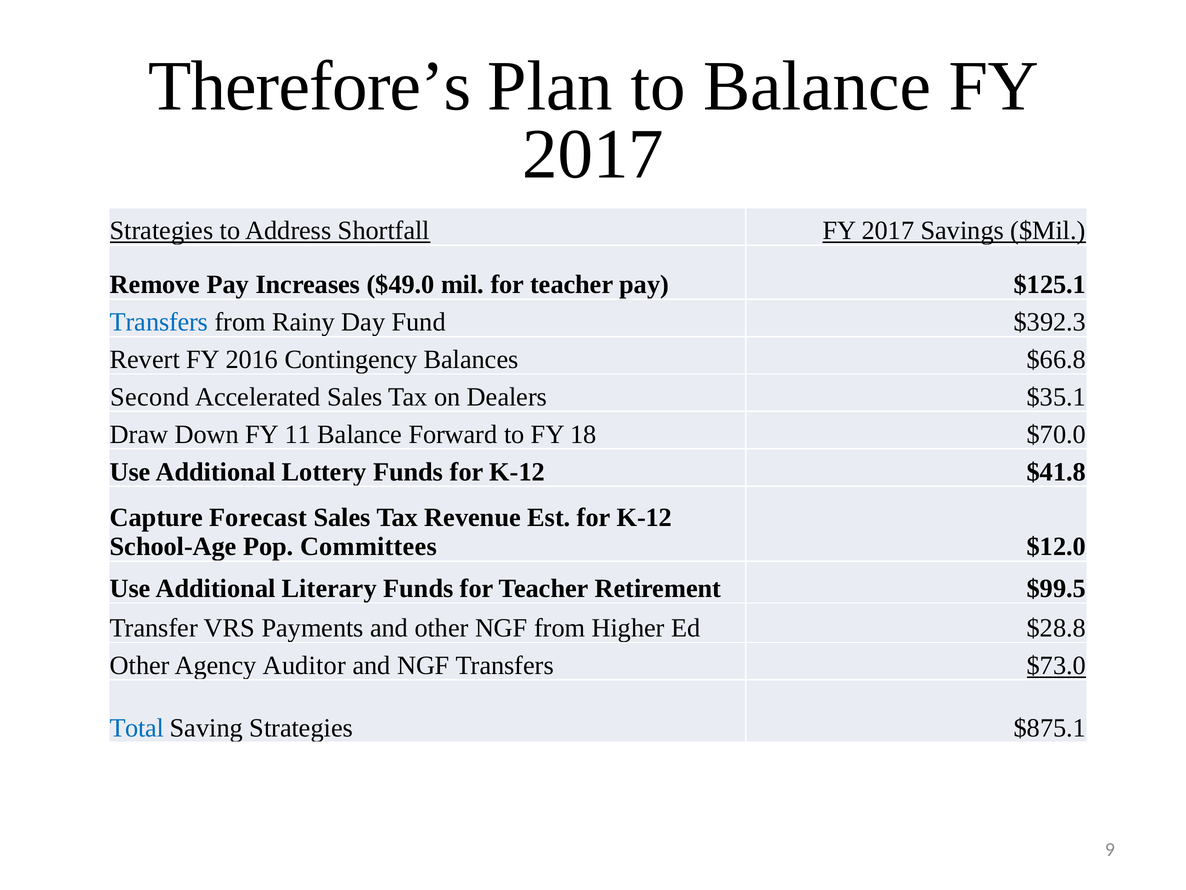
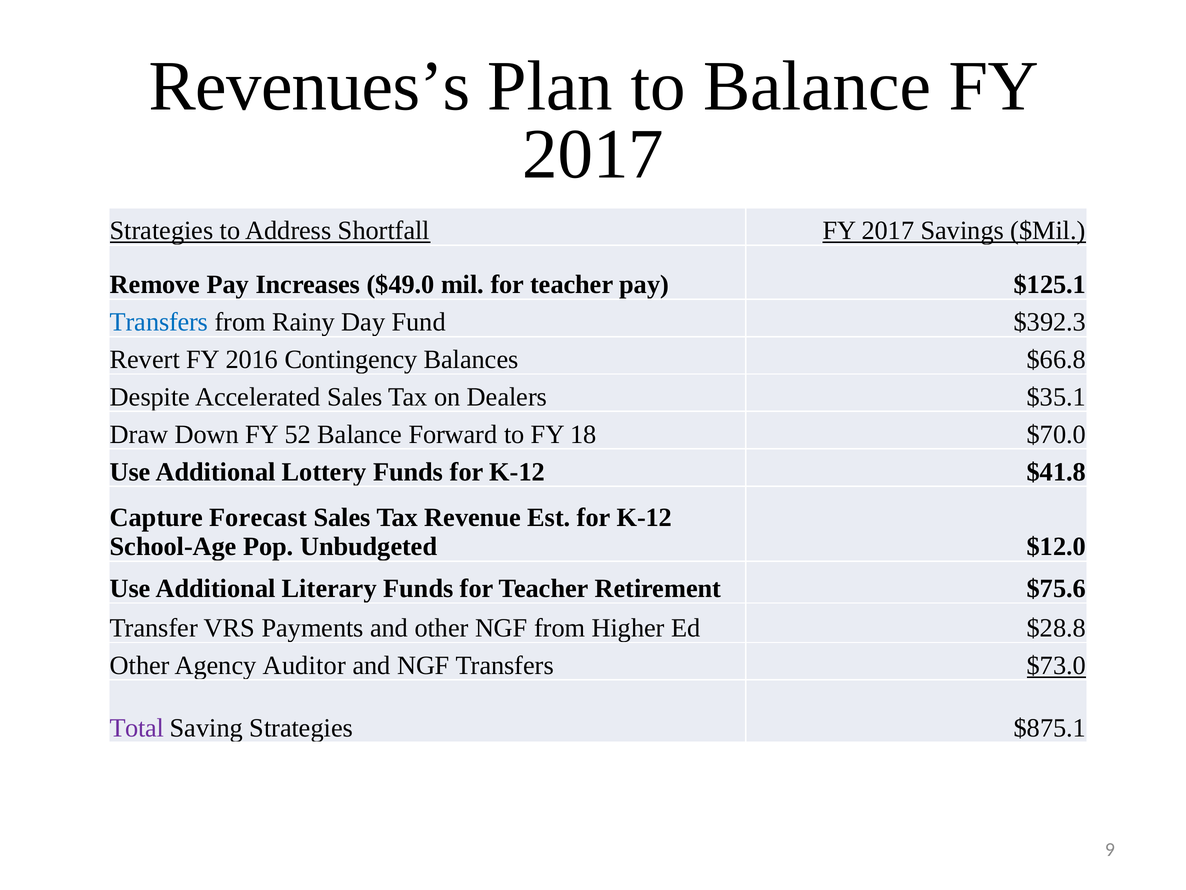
Therefore’s: Therefore’s -> Revenues’s (309, 86)
Second: Second -> Despite (150, 397)
11: 11 -> 52 (298, 434)
Committees: Committees -> Unbudgeted (369, 546)
$99.5: $99.5 -> $75.6 (1056, 588)
Total colour: blue -> purple (137, 727)
